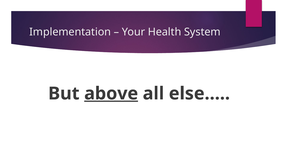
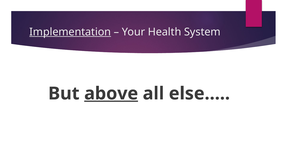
Implementation underline: none -> present (70, 32)
